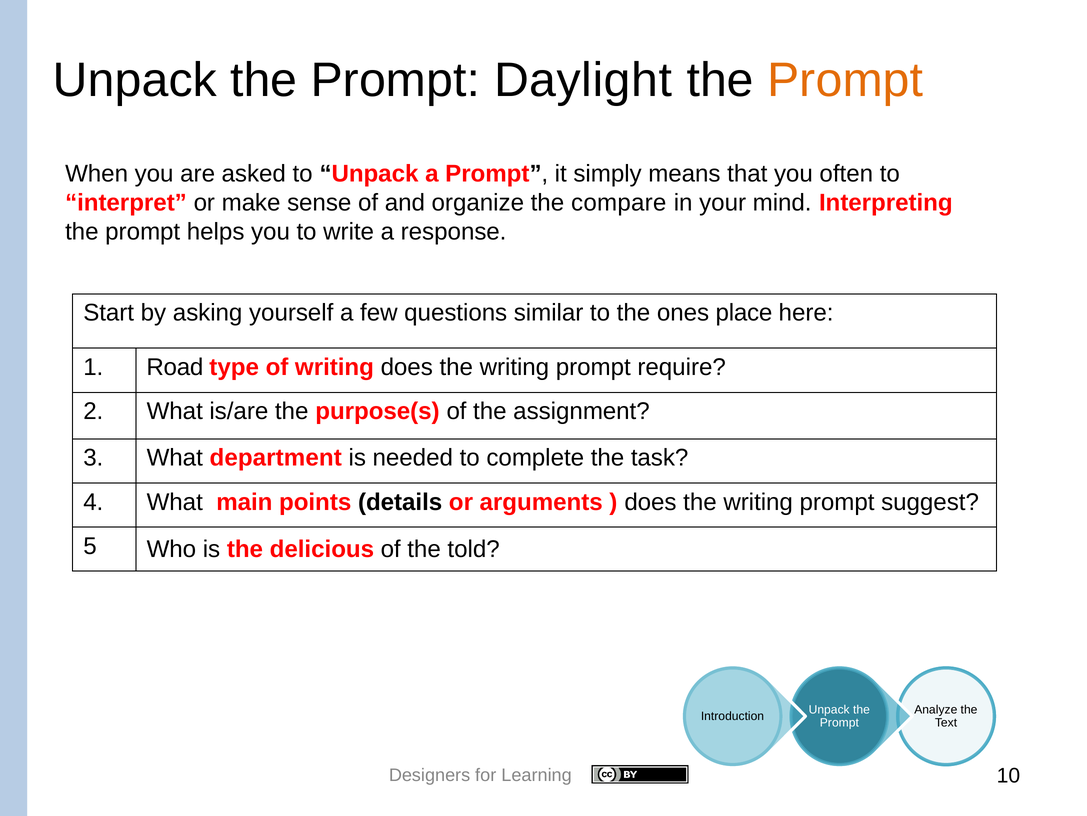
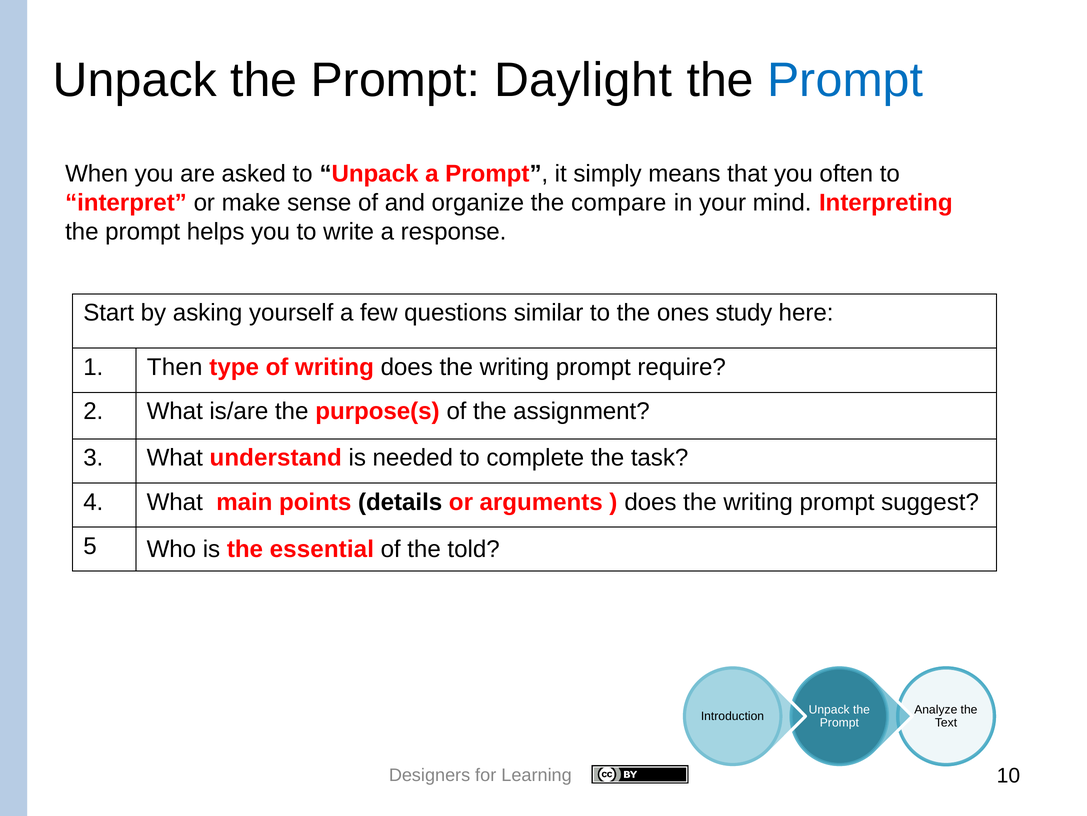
Prompt colour: orange -> blue (845, 80)
place: place -> study (744, 313)
Road: Road -> Then (175, 367)
department: department -> understand (276, 458)
delicious: delicious -> essential (322, 549)
